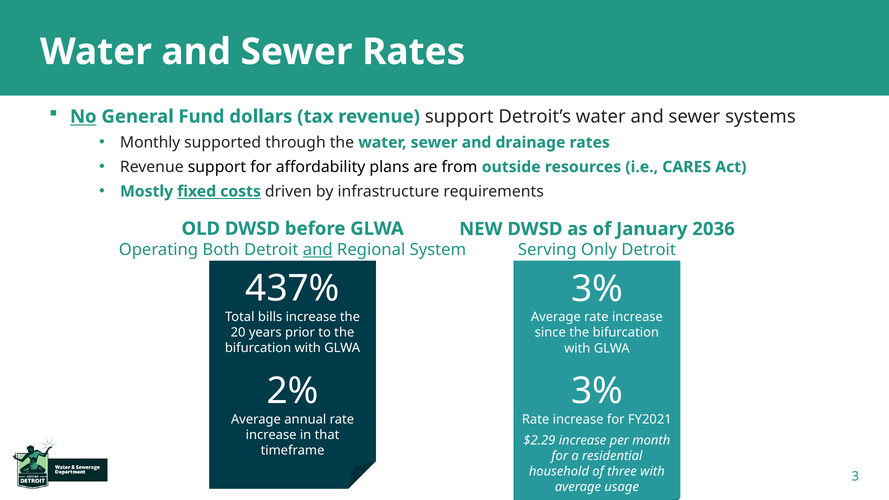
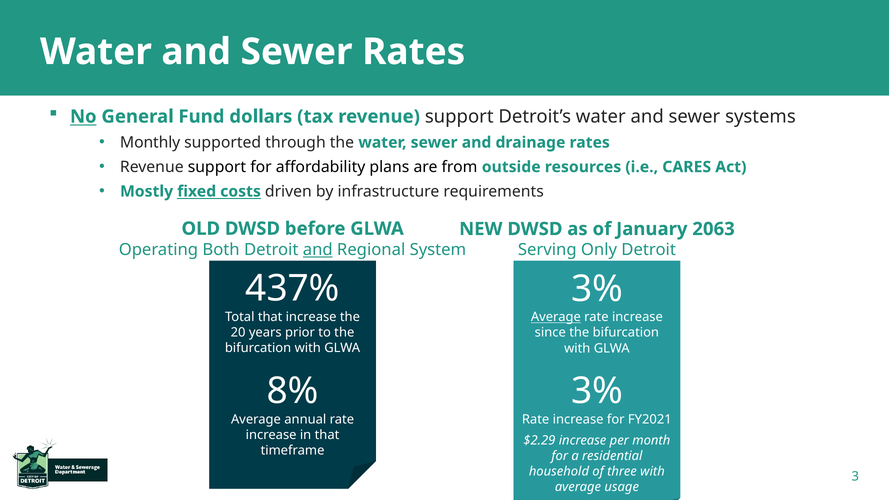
2036: 2036 -> 2063 (714, 229)
Total bills: bills -> that (270, 317)
Average underline: none -> present (556, 317)
2%: 2% -> 8% (293, 391)
